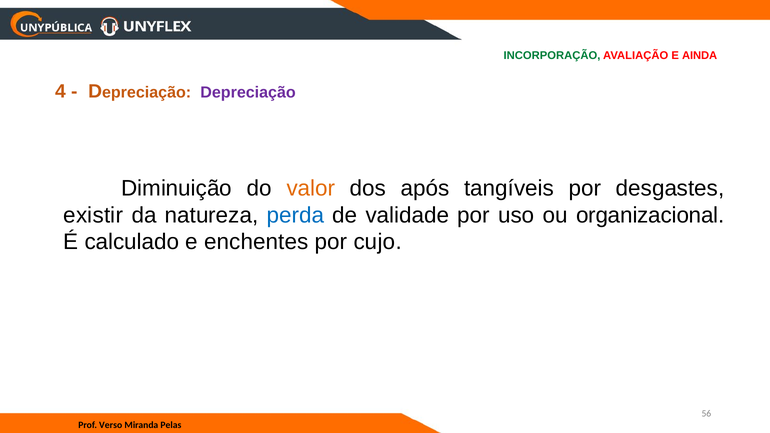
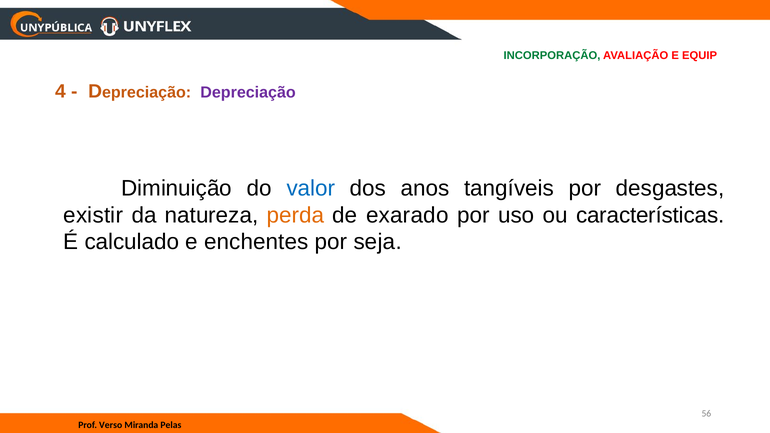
AINDA: AINDA -> EQUIP (700, 56)
valor colour: orange -> blue (311, 188)
após: após -> anos (425, 188)
perda colour: blue -> orange (295, 215)
validade: validade -> exarado (407, 215)
organizacional: organizacional -> características (650, 215)
cujo: cujo -> seja (378, 242)
